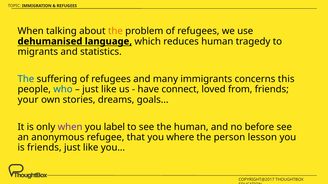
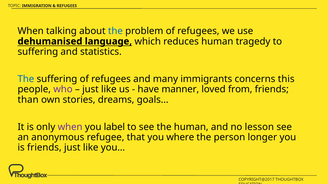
the colour: orange -> blue (115, 31)
migrants: migrants -> suffering (38, 52)
who colour: blue -> purple (63, 90)
connect: connect -> manner (180, 90)
your: your -> than (28, 100)
before: before -> lesson (259, 127)
lesson: lesson -> longer (262, 138)
